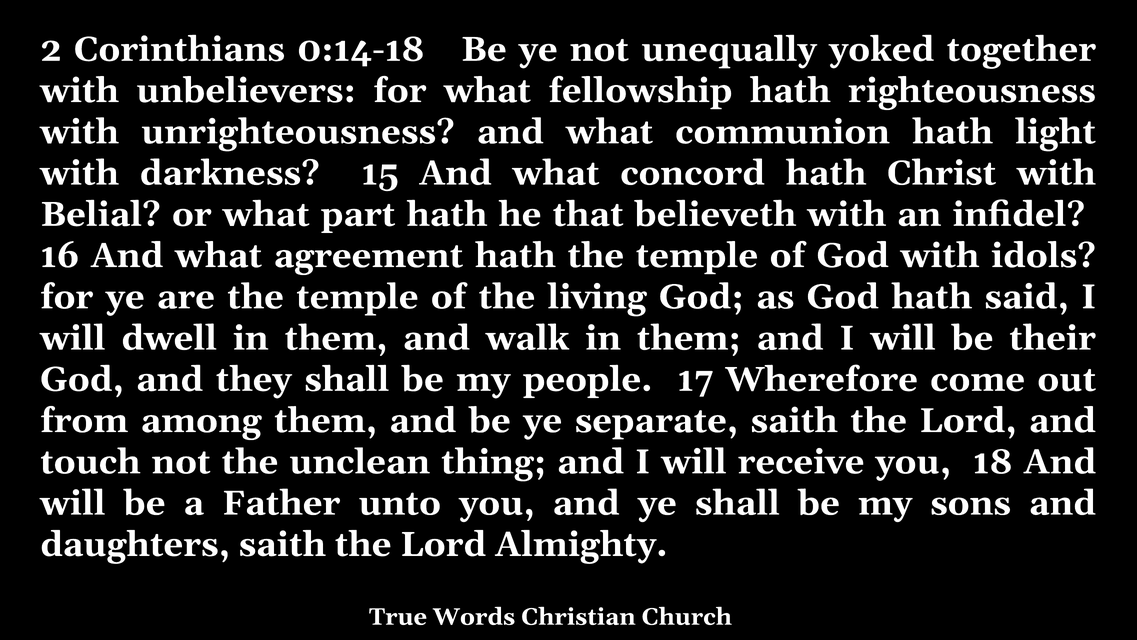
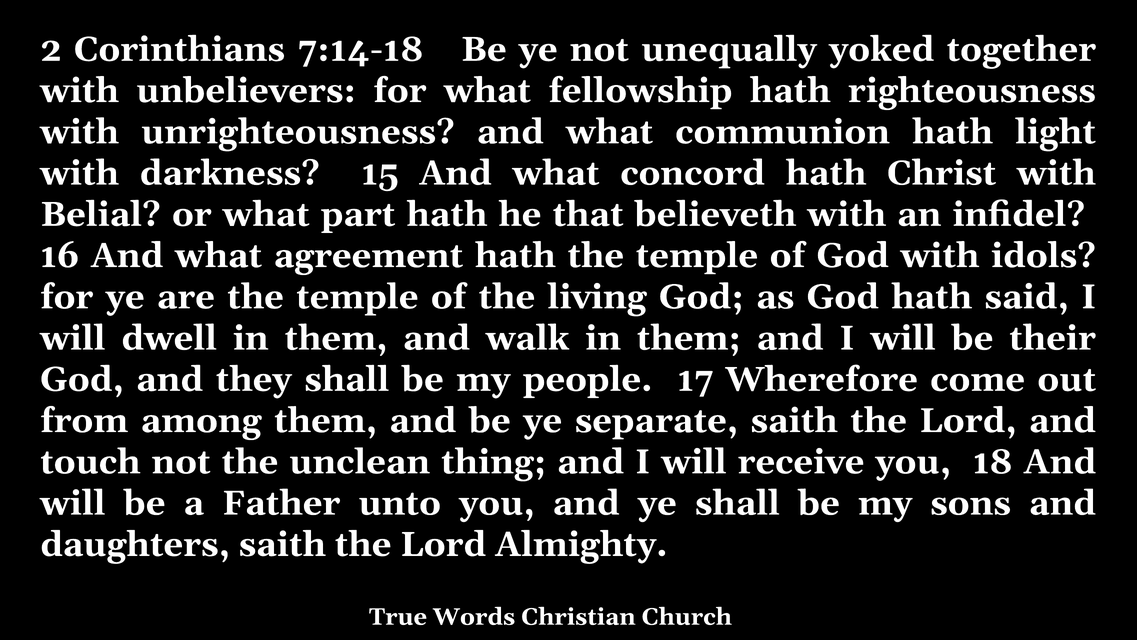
0:14-18: 0:14-18 -> 7:14-18 (361, 49)
